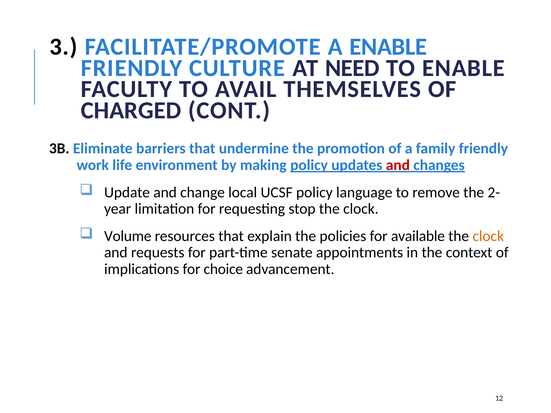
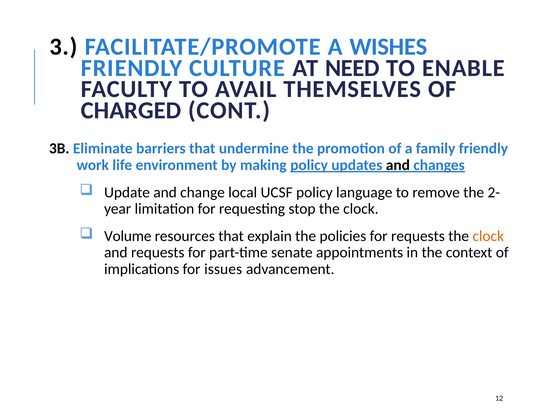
A ENABLE: ENABLE -> WISHES (388, 47)
and colour: red -> black (398, 165)
for available: available -> requests (418, 236)
choice: choice -> issues (223, 269)
